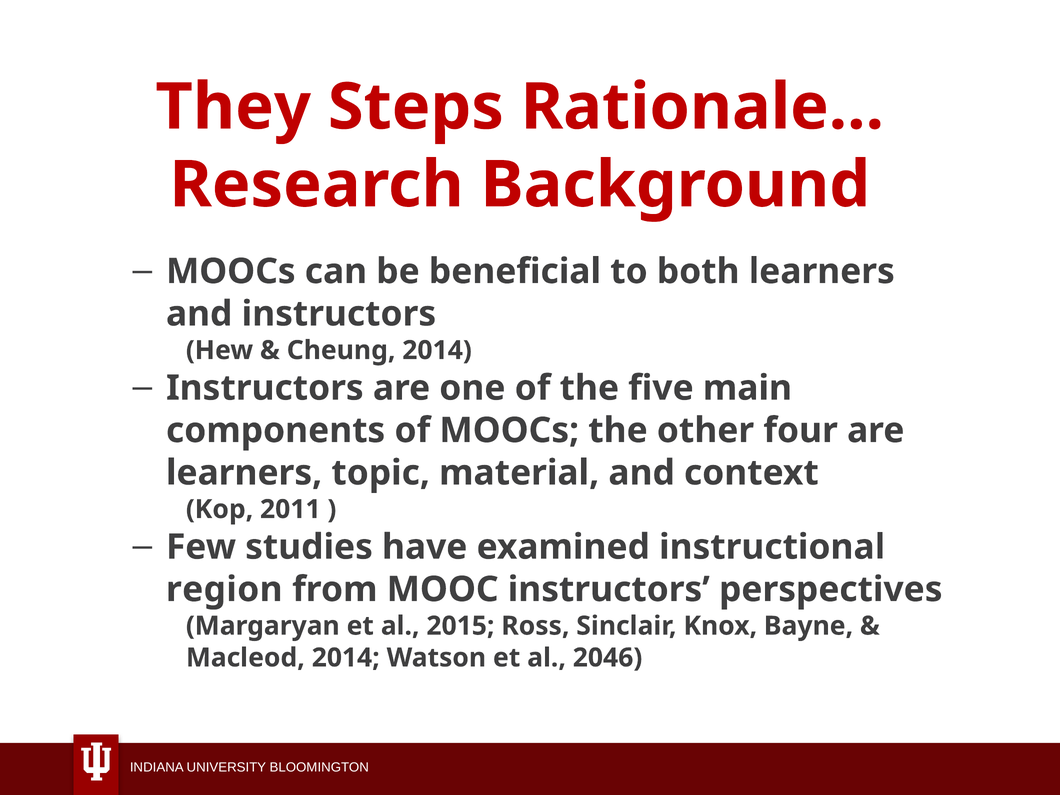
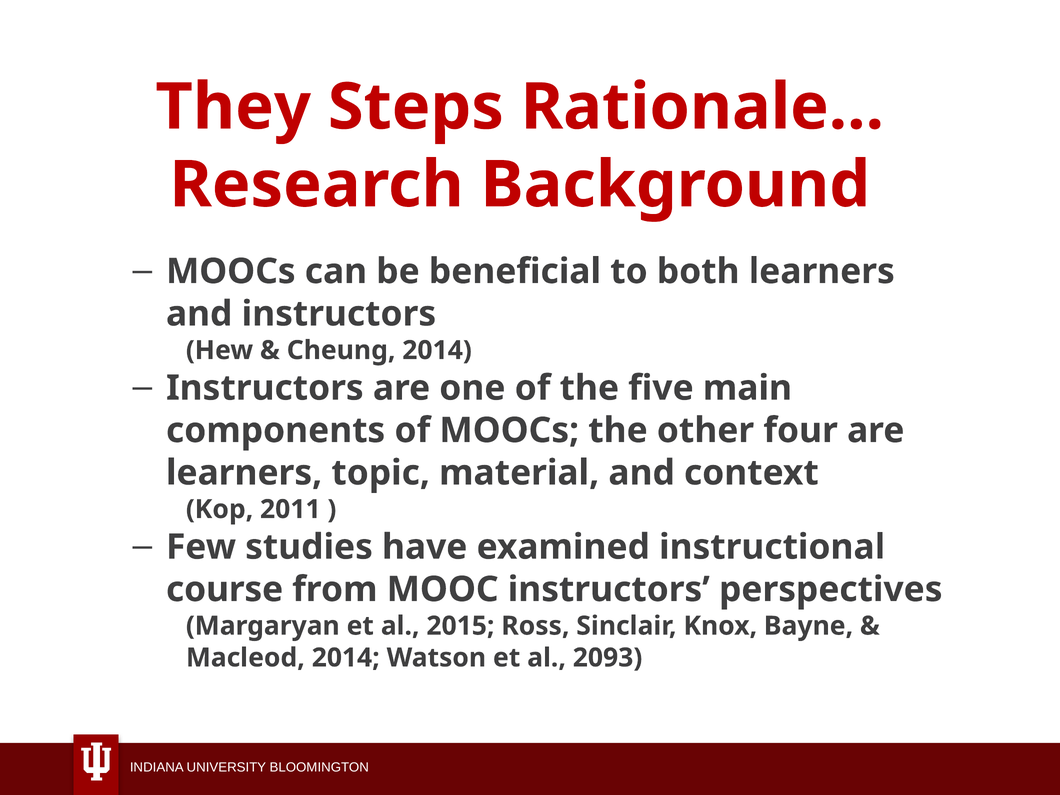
region: region -> course (225, 589)
2046: 2046 -> 2093 (608, 658)
